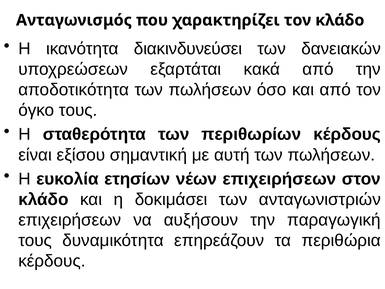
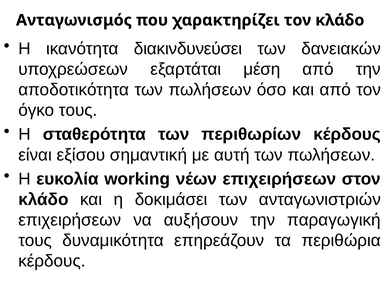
κακά: κακά -> μέση (262, 69)
ετησίων: ετησίων -> working (137, 179)
